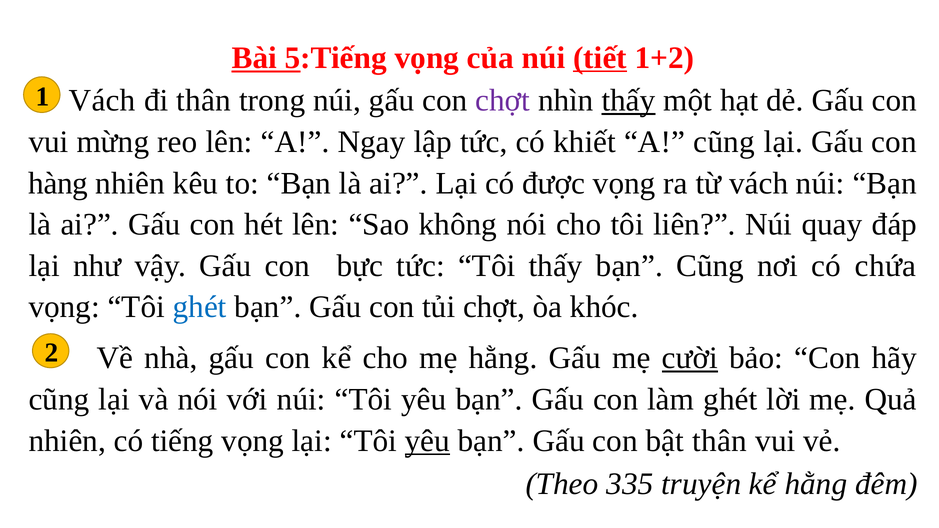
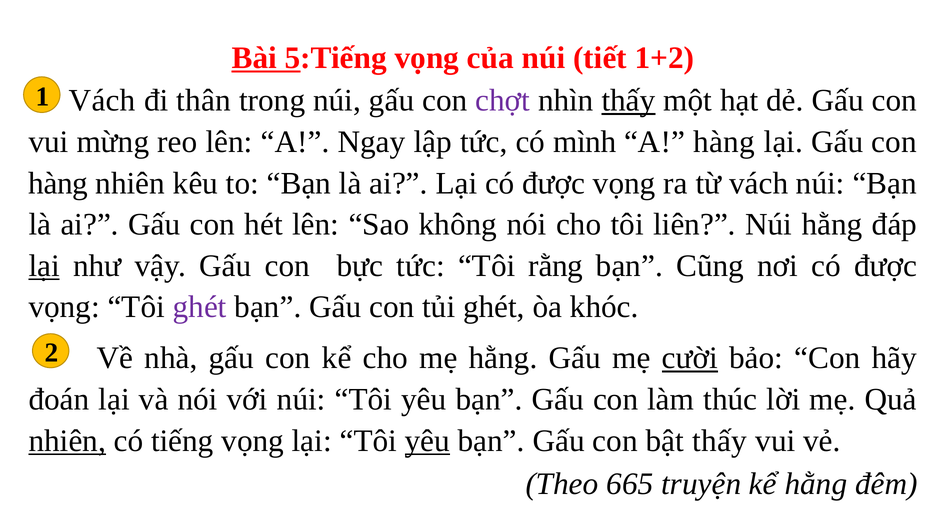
tiết underline: present -> none (600, 58)
khiết: khiết -> mình (585, 142)
A cũng: cũng -> hàng (724, 142)
Núi quay: quay -> hằng (832, 225)
lại underline: none -> present (44, 266)
Tôi thấy: thấy -> rằng (556, 266)
nơi có chứa: chứa -> được (886, 266)
ghét colour: blue -> purple (200, 307)
tủi chợt: chợt -> ghét (494, 307)
cũng: cũng -> đoán (59, 400)
làm ghét: ghét -> thúc (730, 400)
nhiên underline: none -> present (67, 441)
bật thân: thân -> thấy (719, 441)
335: 335 -> 665 (630, 484)
